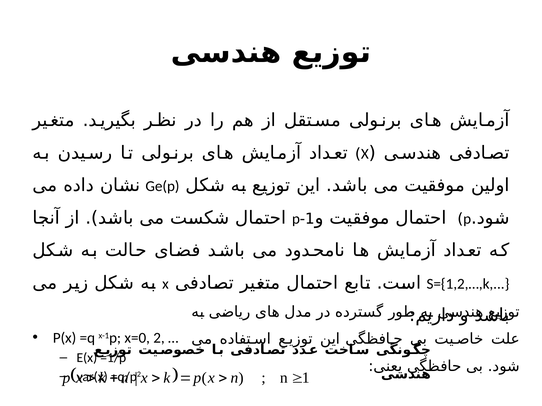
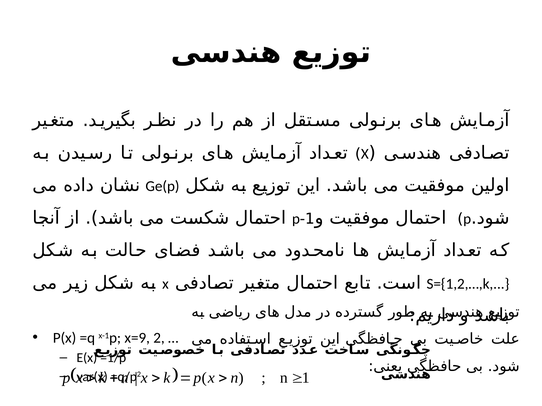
x=0: x=0 -> x=9 (137, 338)
